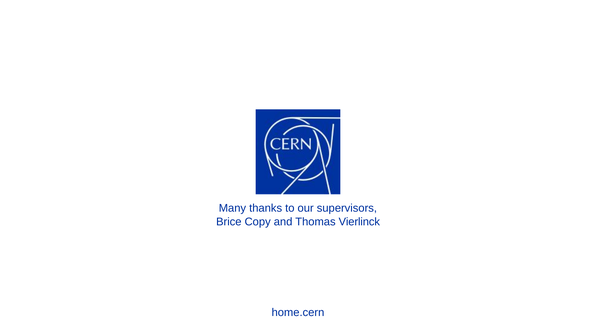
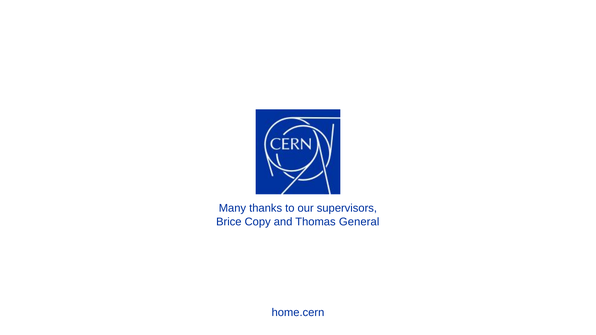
Vierlinck: Vierlinck -> General (359, 222)
